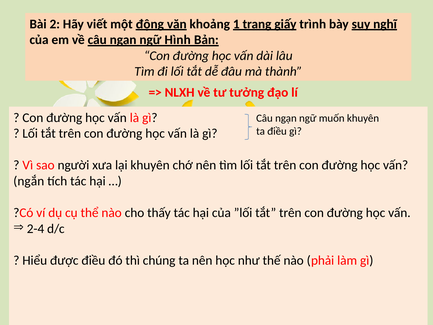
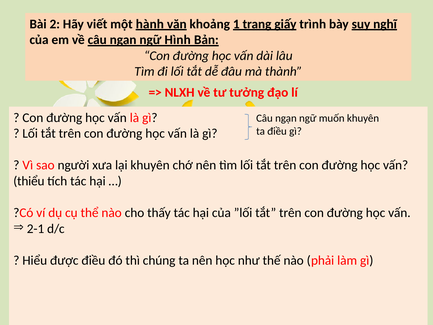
động: động -> hành (150, 24)
ngắn: ngắn -> thiểu (29, 181)
2-4: 2-4 -> 2-1 (36, 229)
